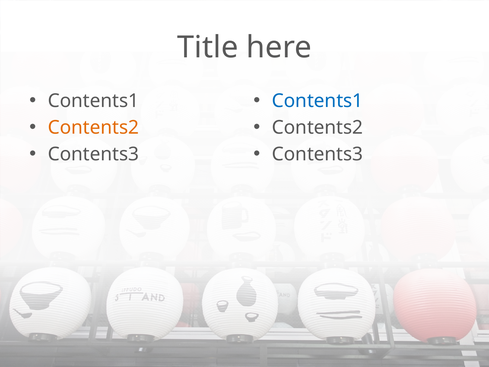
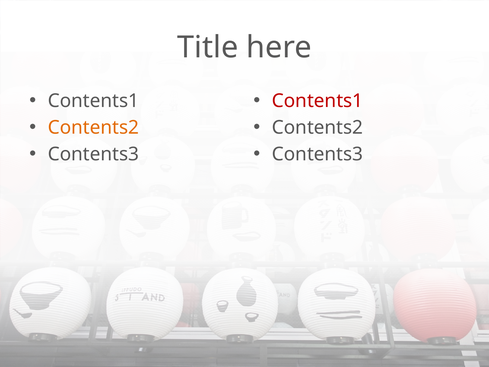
Contents1 colour: blue -> red (317, 101)
